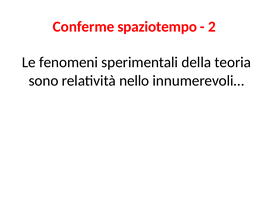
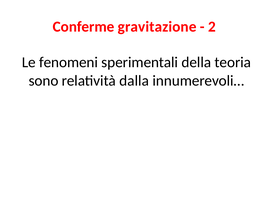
spaziotempo: spaziotempo -> gravitazione (157, 27)
nello: nello -> dalla (134, 80)
